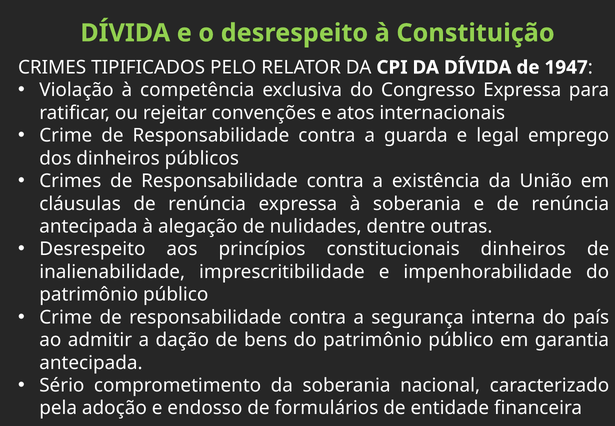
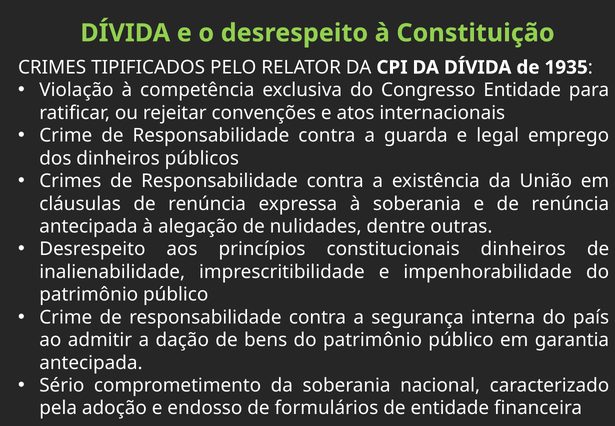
1947: 1947 -> 1935 (566, 67)
Congresso Expressa: Expressa -> Entidade (522, 90)
